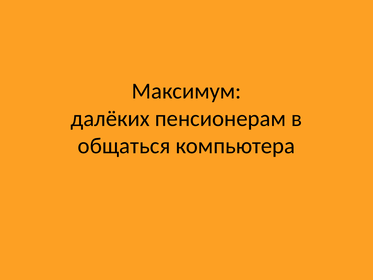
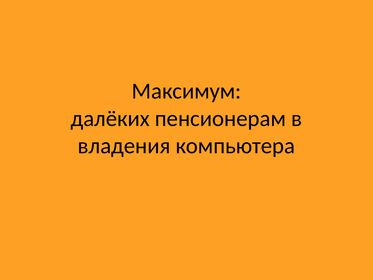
общаться: общаться -> владения (124, 146)
